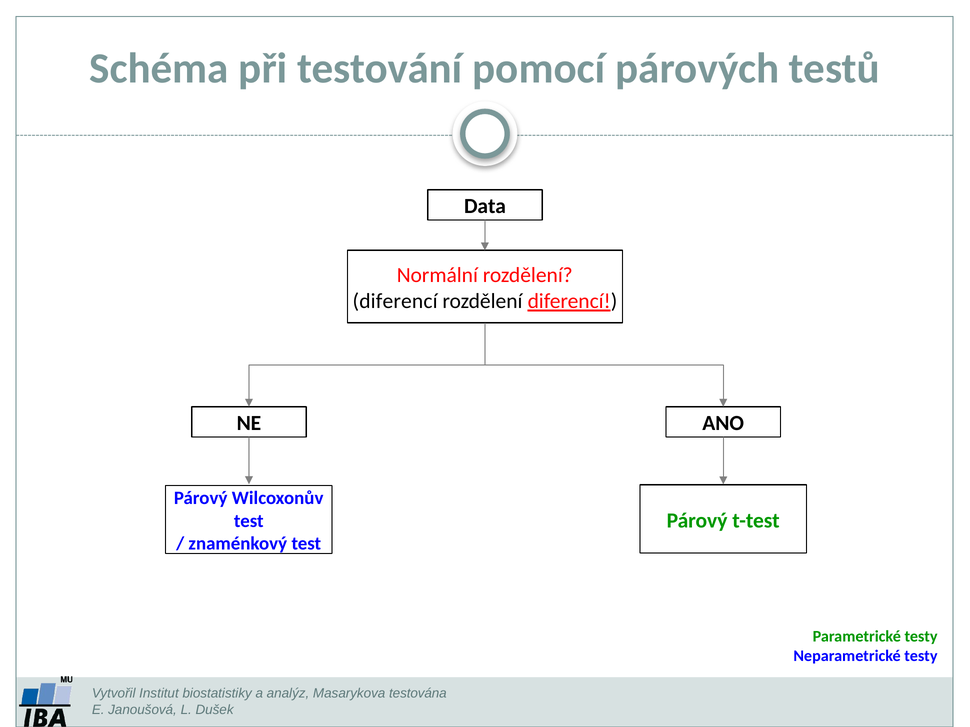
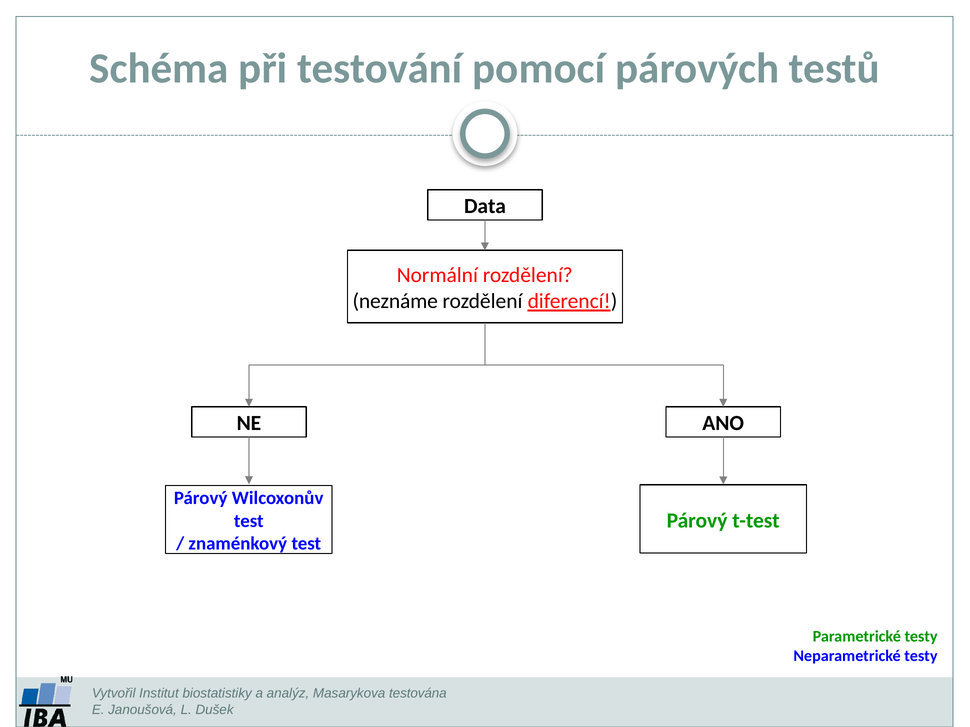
diferencí: diferencí -> neznáme (395, 301)
